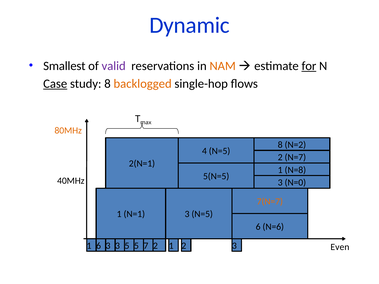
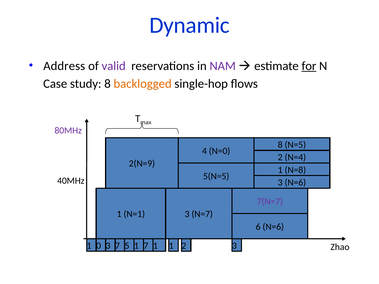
Smallest: Smallest -> Address (64, 66)
NAM colour: orange -> purple (223, 66)
Case underline: present -> none (55, 84)
80MHz colour: orange -> purple (68, 131)
N=2: N=2 -> N=5 (295, 145)
4 N=5: N=5 -> N=0 (220, 151)
N=7: N=7 -> N=4 (295, 157)
2(N=1: 2(N=1 -> 2(N=9 (142, 164)
3 N=0: N=0 -> N=6 (295, 183)
7(N=7 colour: orange -> purple (270, 202)
3 N=5: N=5 -> N=7 (202, 214)
1 6: 6 -> 0 (99, 246)
3 3: 3 -> 7 (118, 246)
5 5: 5 -> 1 (136, 246)
7 2: 2 -> 1 (155, 246)
Even: Even -> Zhao (340, 247)
